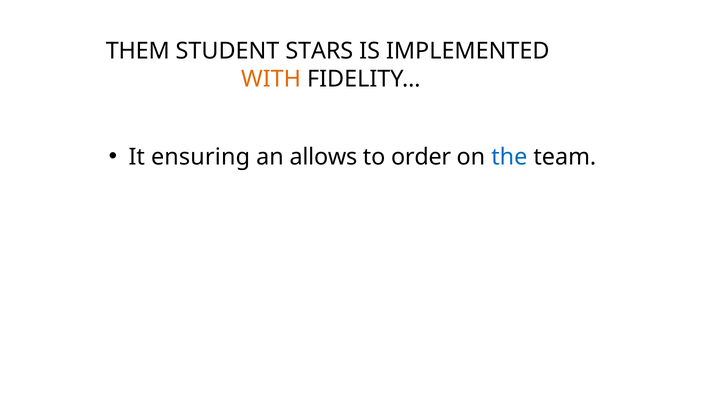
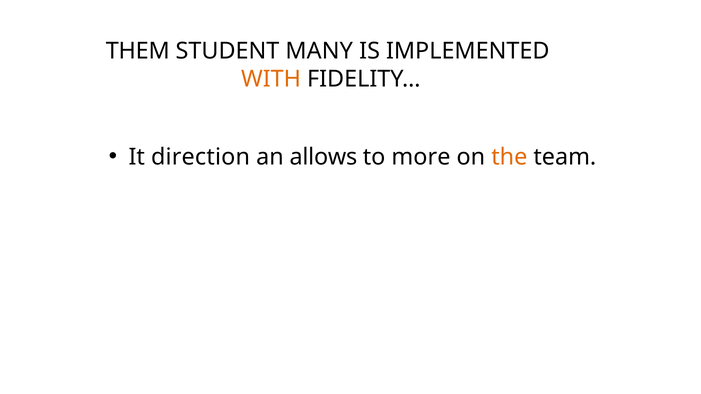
STARS: STARS -> MANY (319, 51)
ensuring: ensuring -> direction (201, 157)
order: order -> more (421, 157)
the colour: blue -> orange (509, 157)
